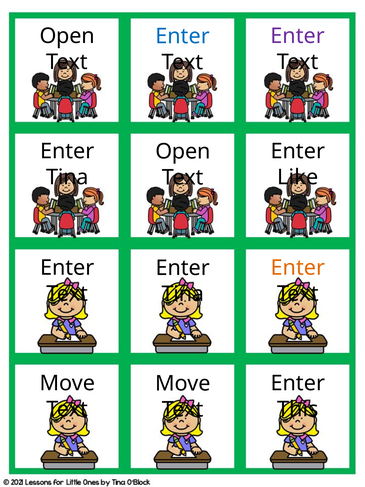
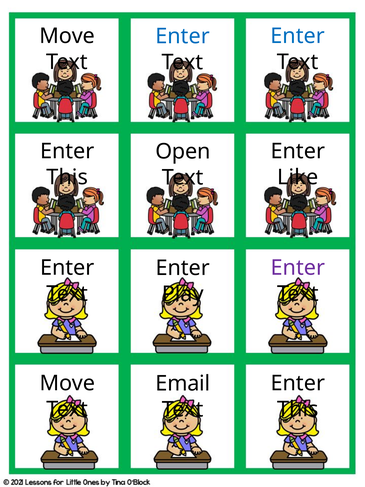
Open: Open -> Move (67, 36)
Enter colour: purple -> blue (298, 36)
Tina: Tina -> This (67, 177)
Enter colour: orange -> purple (298, 268)
Tina: Tina -> Play (183, 294)
Move: Move -> Email (183, 383)
